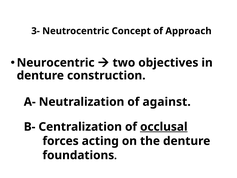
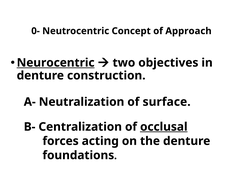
3-: 3- -> 0- (36, 31)
Neurocentric underline: none -> present (56, 63)
against: against -> surface (167, 102)
